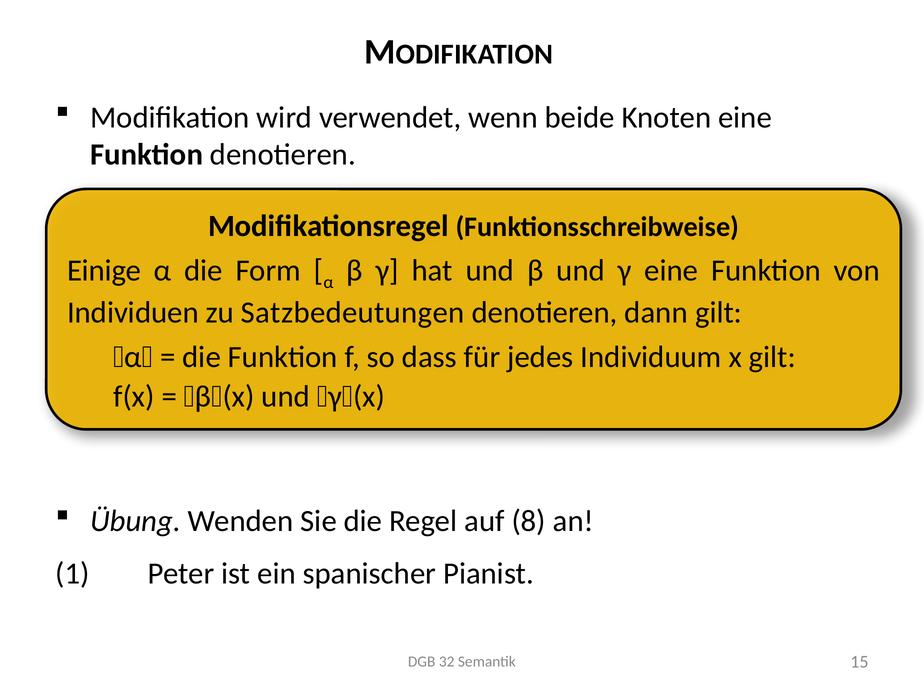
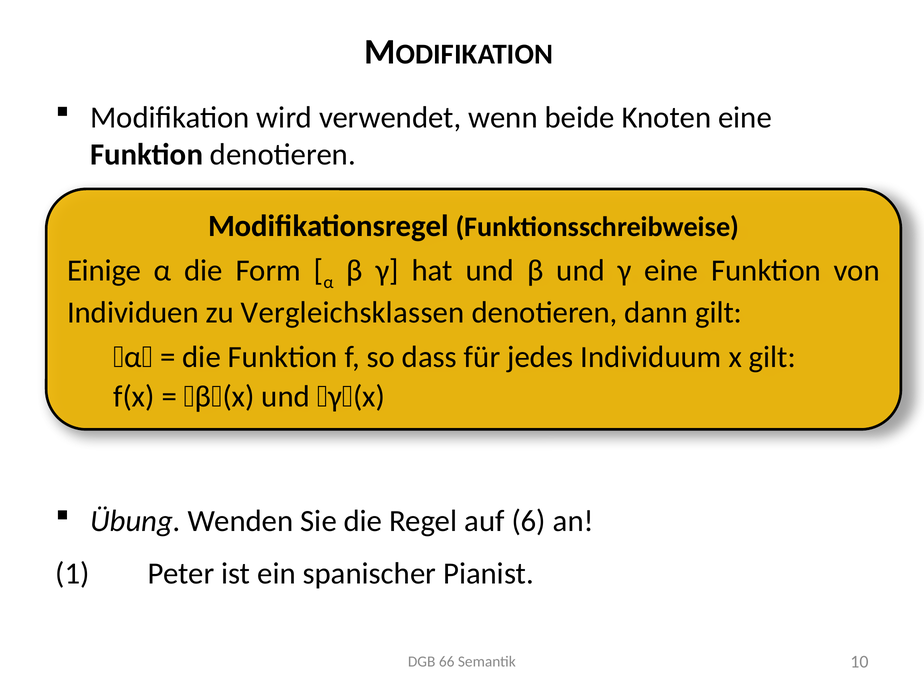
Satzbedeutungen: Satzbedeutungen -> Vergleichsklassen (353, 313)
8: 8 -> 6 (529, 521)
32: 32 -> 66 (447, 662)
15: 15 -> 10 (859, 662)
